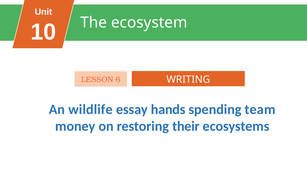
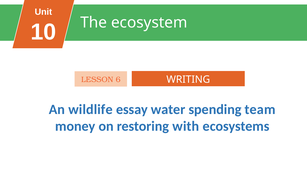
hands: hands -> water (168, 109)
their: their -> with (186, 126)
